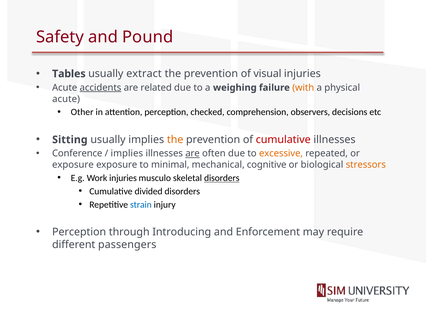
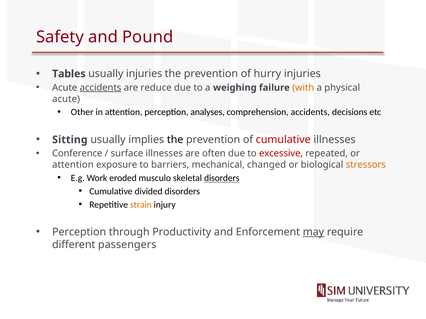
usually extract: extract -> injuries (144, 74)
visual: visual -> hurry (267, 74)
related: related -> reduce (156, 88)
checked: checked -> analyses (208, 112)
comprehension observers: observers -> accidents (310, 112)
the colour: orange -> black (175, 140)
implies: implies -> surface (127, 154)
are underline: present -> none (193, 154)
excessive colour: orange -> red (281, 154)
exposure: exposure -> attention (73, 165)
minimal: minimal -> barriers (170, 165)
cognitive: cognitive -> changed (267, 165)
Work injuries: injuries -> eroded (123, 178)
strain colour: blue -> orange (141, 205)
Introducing: Introducing -> Productivity (182, 232)
may underline: none -> present (313, 232)
